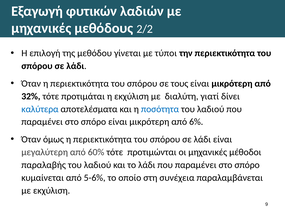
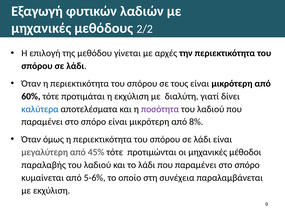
τύποι: τύποι -> αρχές (166, 53)
32%: 32% -> 60% (31, 96)
ποσότητα colour: blue -> purple (160, 109)
6%: 6% -> 8% (196, 122)
60%: 60% -> 45% (96, 152)
